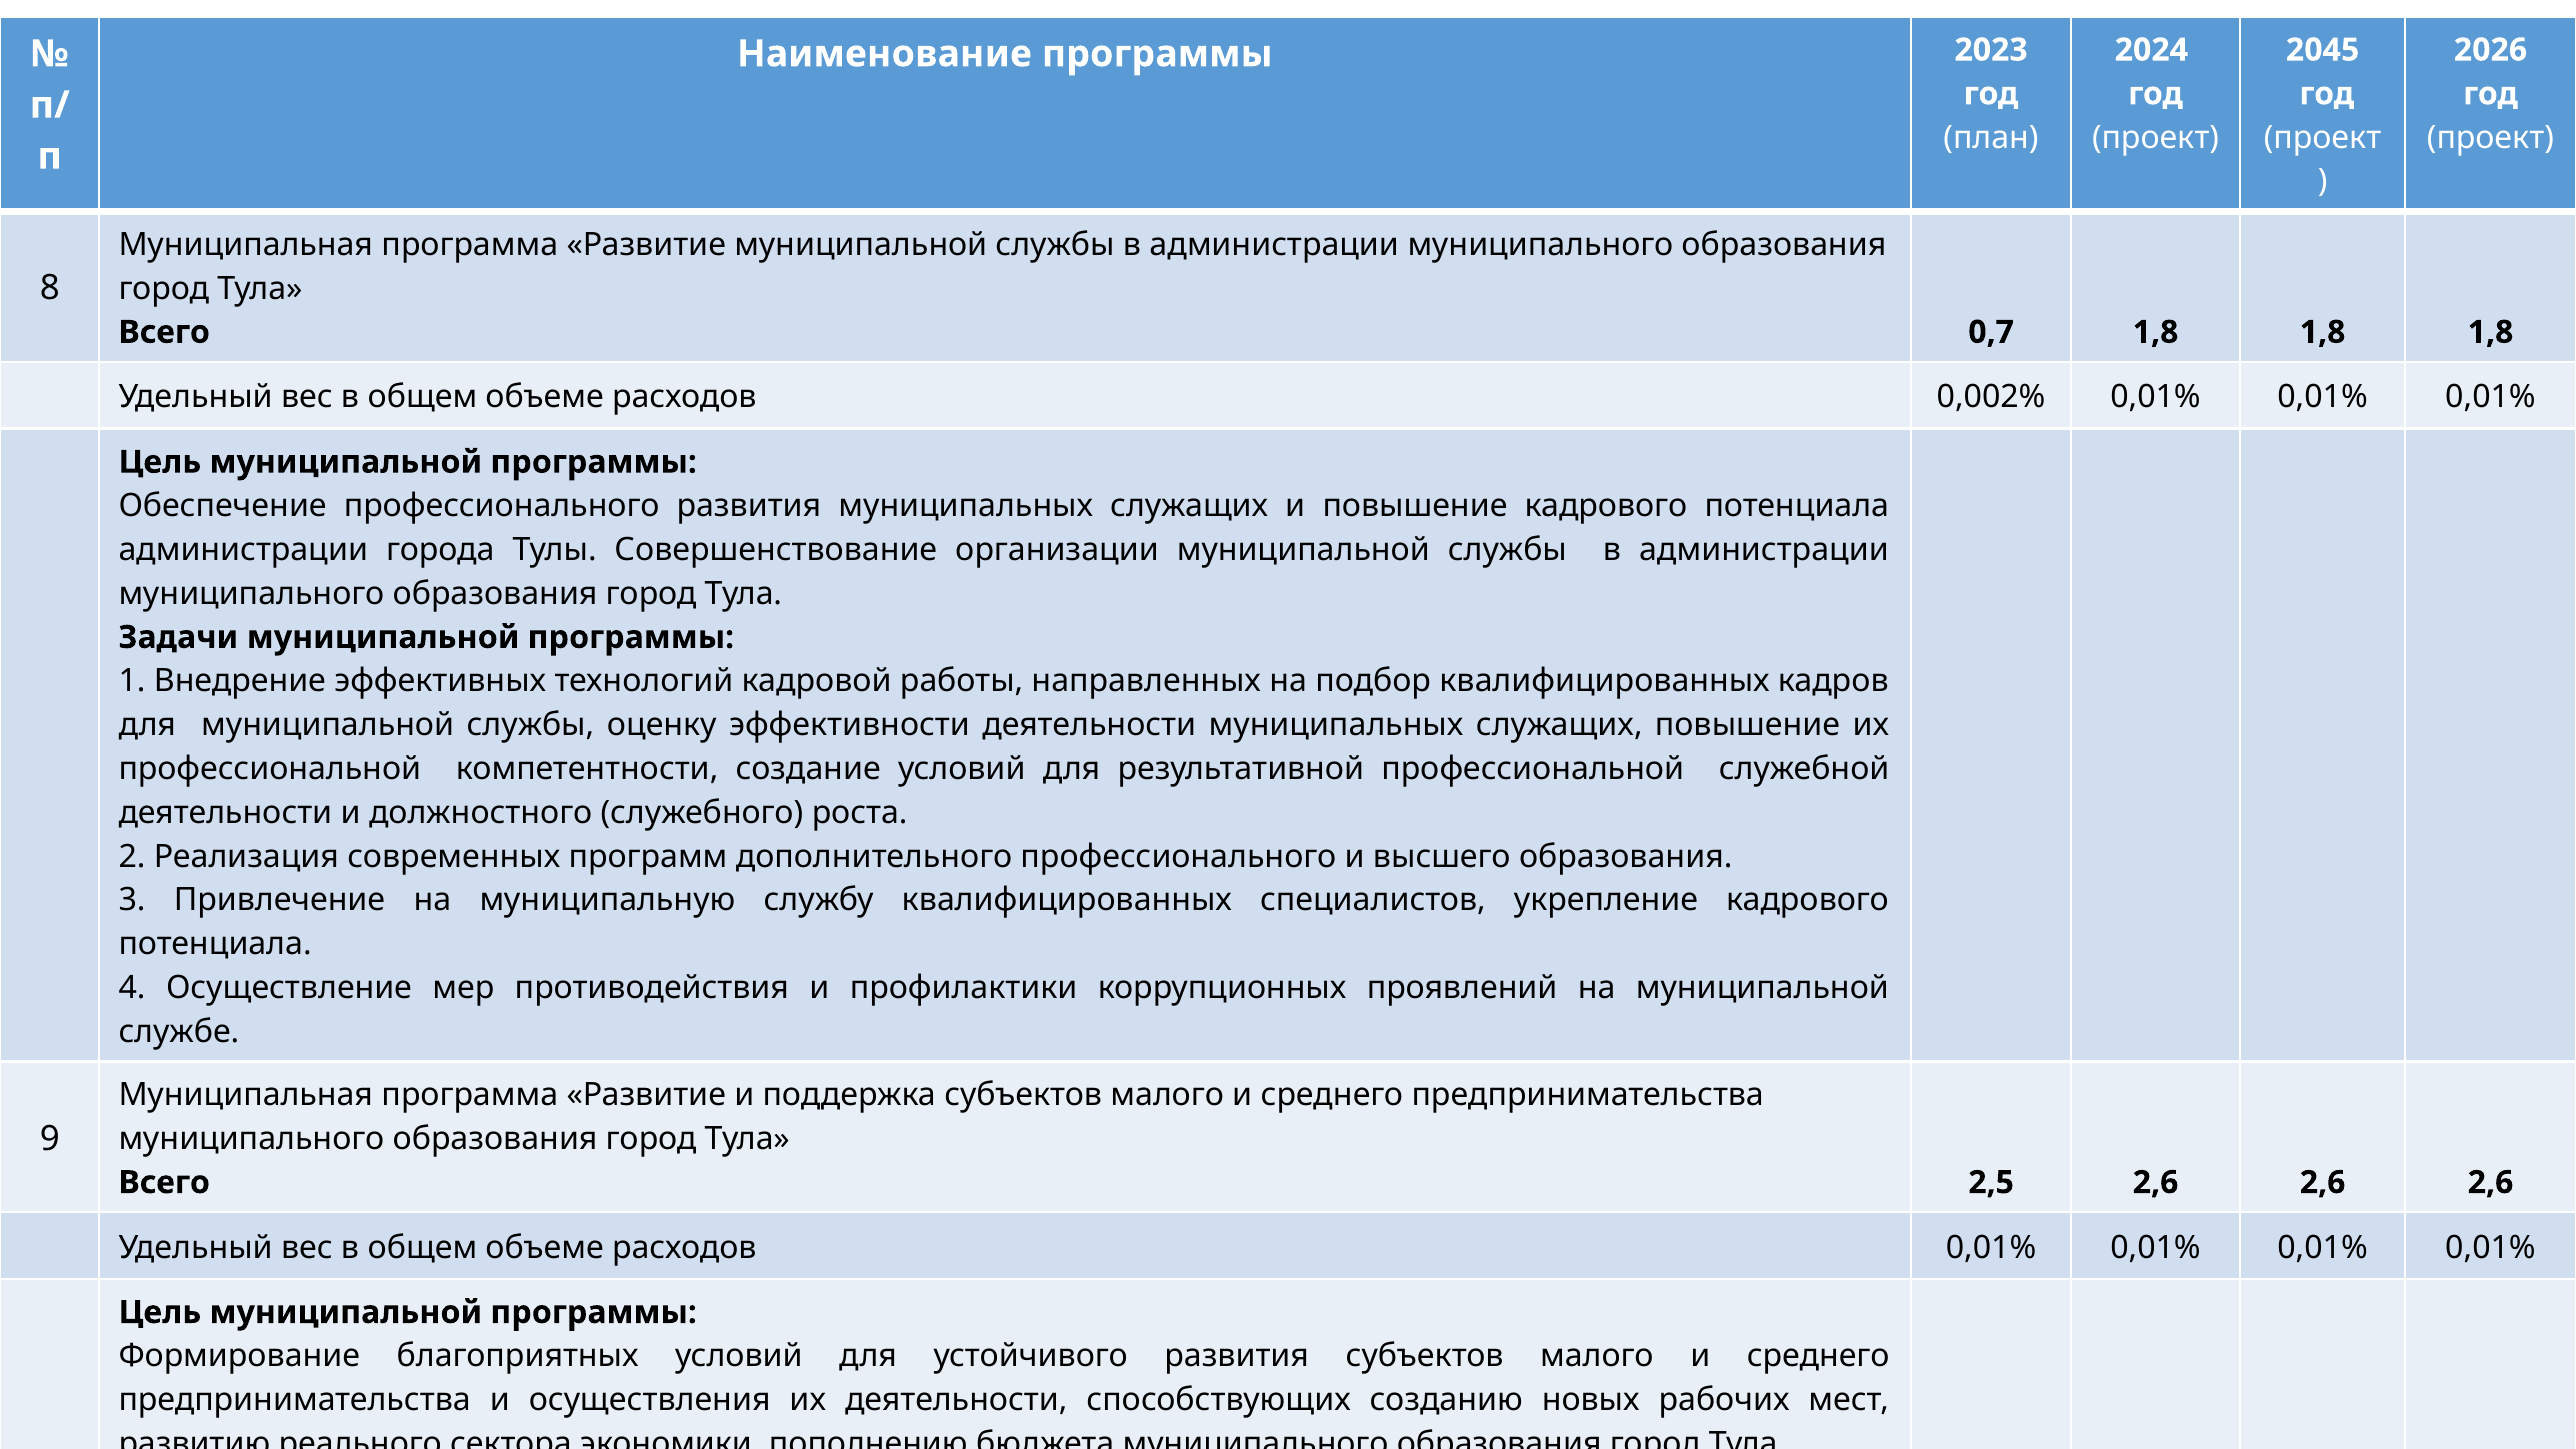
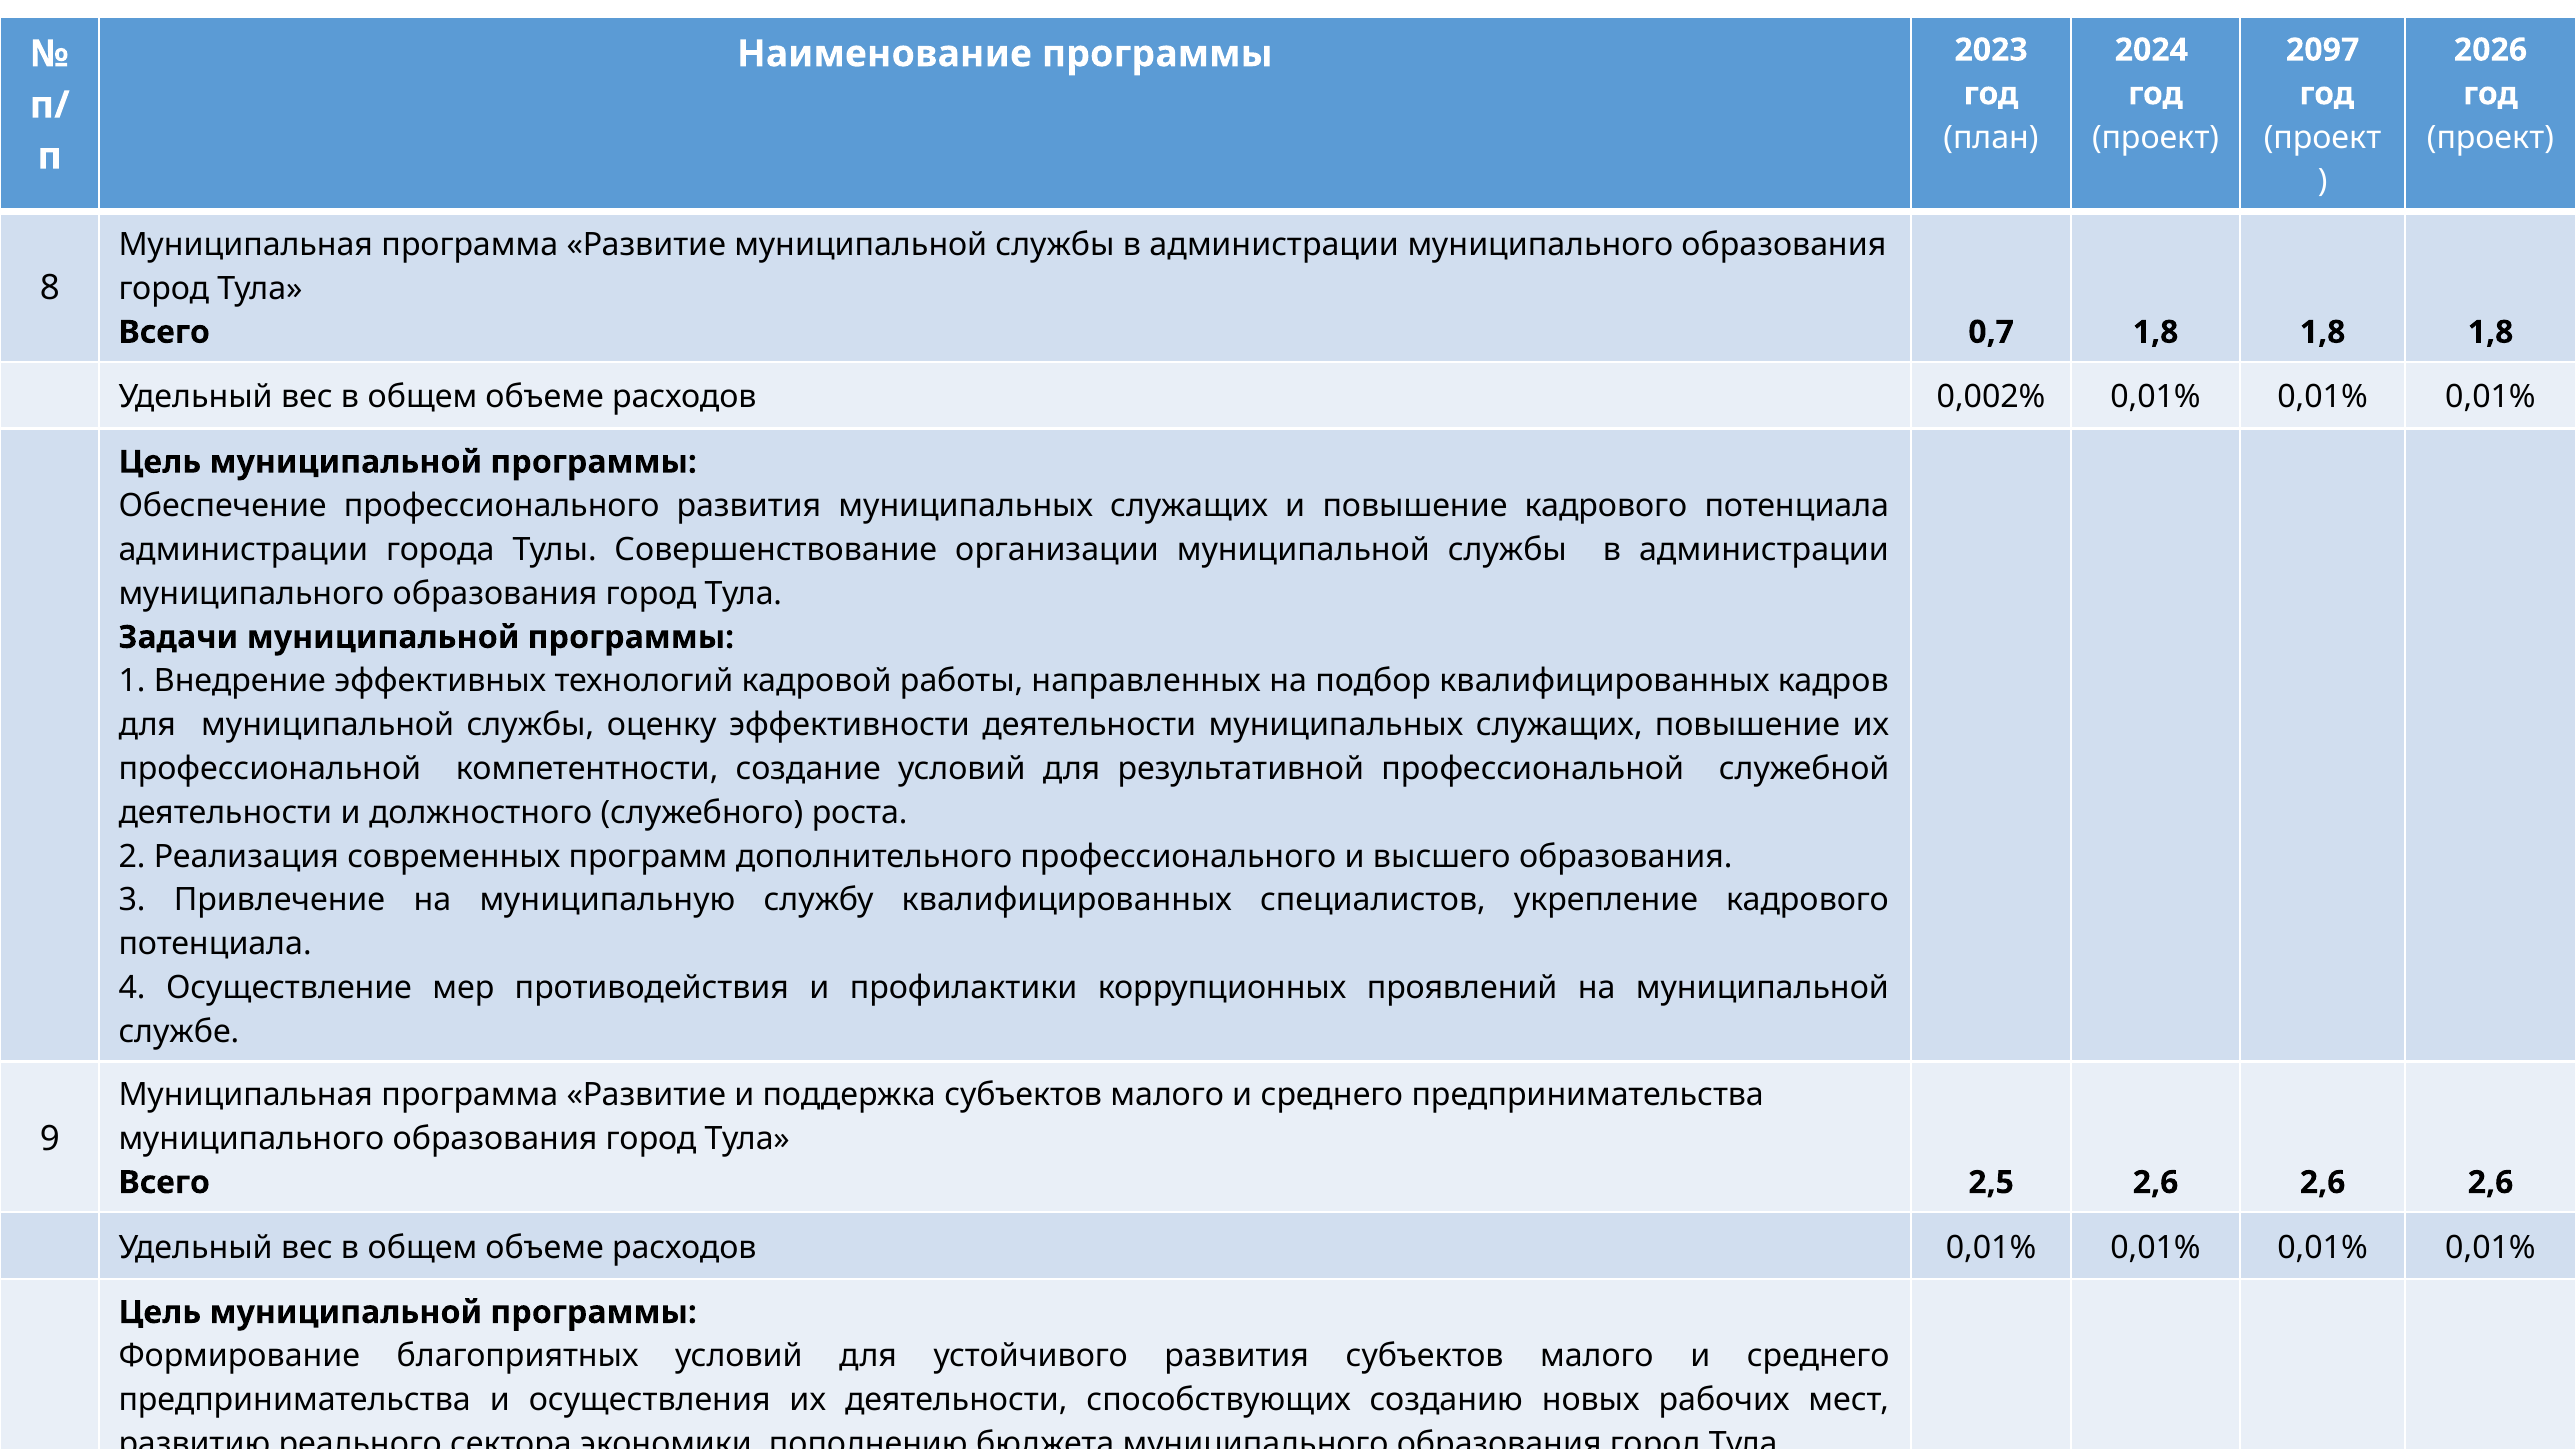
2045: 2045 -> 2097 (2323, 50)
